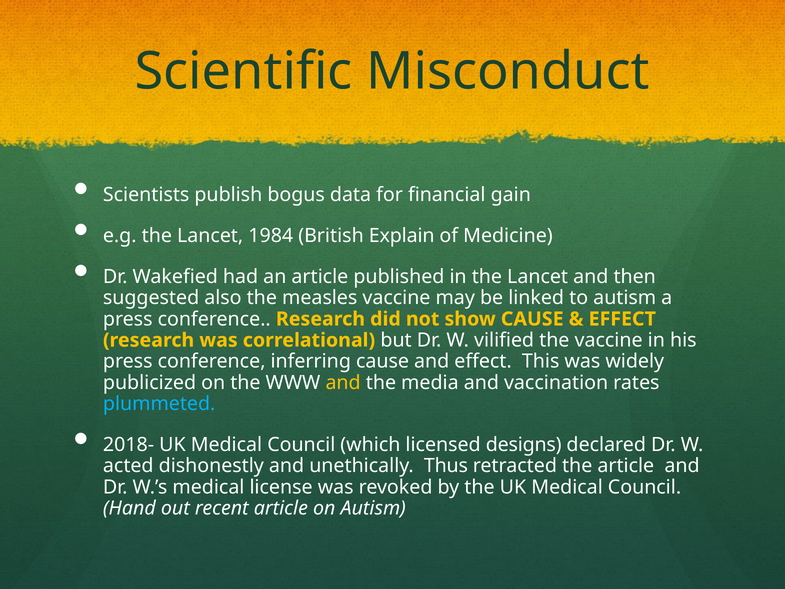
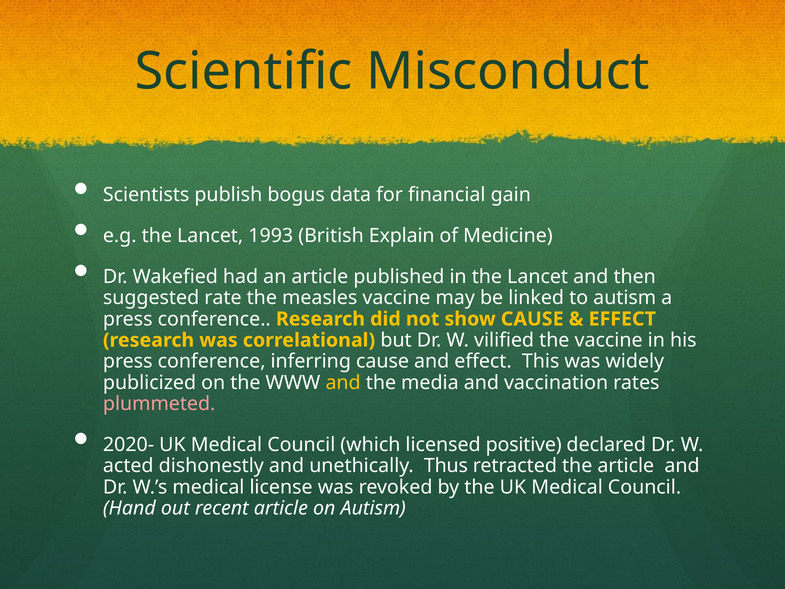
1984: 1984 -> 1993 (271, 236)
also: also -> rate (223, 298)
plummeted colour: light blue -> pink (159, 404)
2018-: 2018- -> 2020- (129, 445)
designs: designs -> positive (524, 445)
